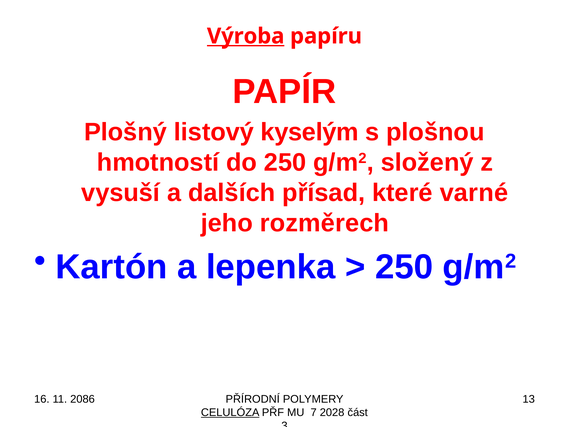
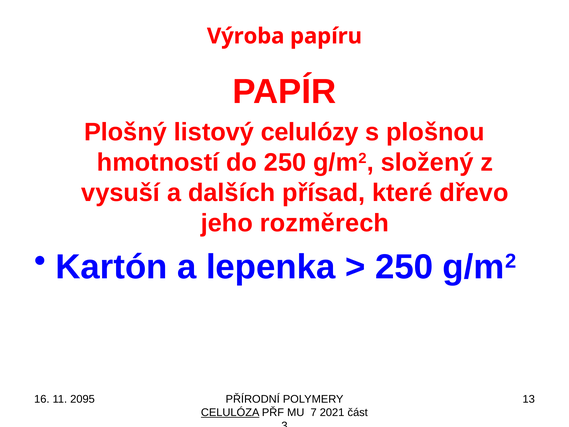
Výroba underline: present -> none (246, 36)
kyselým: kyselým -> celulózy (310, 132)
varné: varné -> dřevo (474, 193)
2086: 2086 -> 2095 (83, 399)
2028: 2028 -> 2021 (332, 412)
